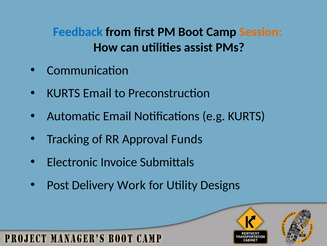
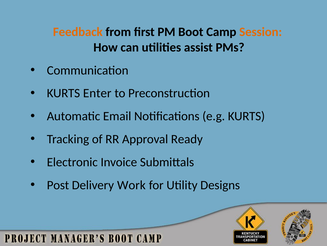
Feedback colour: blue -> orange (78, 32)
KURTS Email: Email -> Enter (97, 93)
Funds: Funds -> Ready (187, 139)
